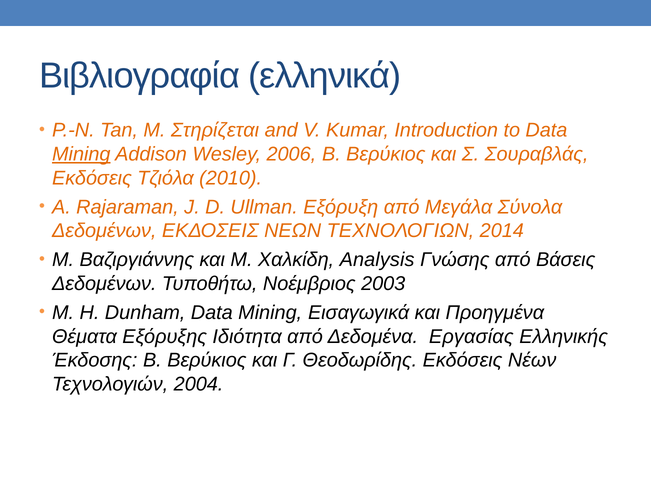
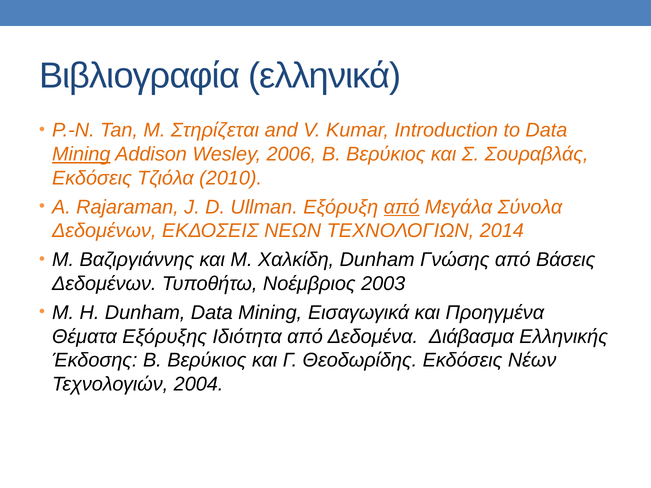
από underline: none -> present (402, 207)
Χαλκίδη Analysis: Analysis -> Dunham (377, 260)
Εργασίας: Εργασίας -> Διάβασμα (471, 337)
